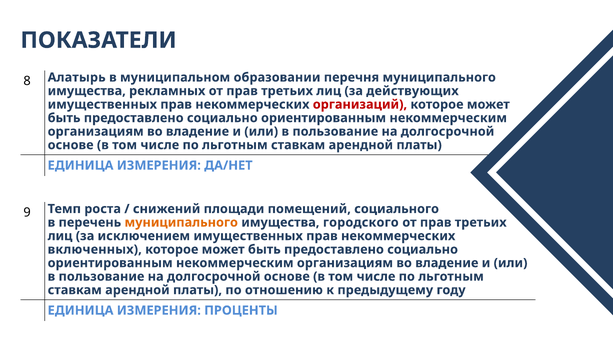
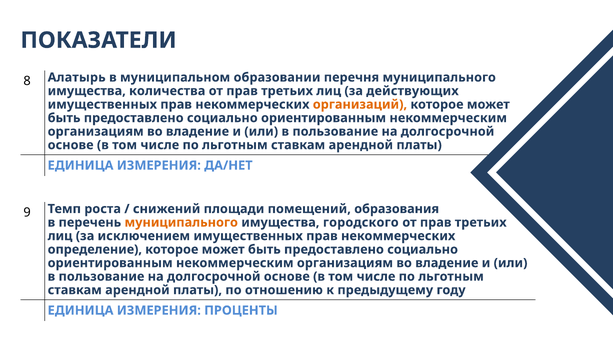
рекламных: рекламных -> количества (167, 91)
организаций colour: red -> orange (360, 104)
социального: социального -> образования (397, 209)
включенных: включенных -> определение (95, 249)
